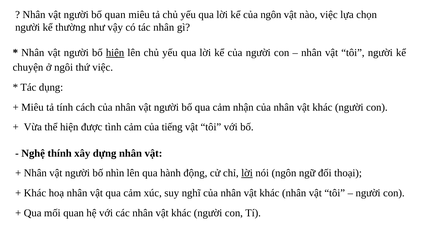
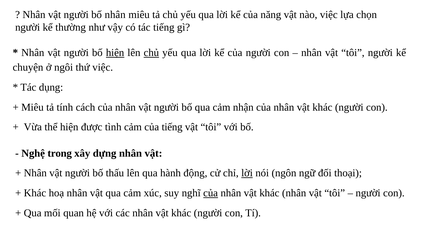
bố quan: quan -> nhân (115, 15)
của ngôn: ngôn -> năng (271, 15)
tác nhân: nhân -> tiếng (164, 27)
chủ underline: none -> present (151, 53)
thính: thính -> trong (60, 154)
nhìn: nhìn -> thấu (115, 173)
của underline: none -> present (211, 193)
